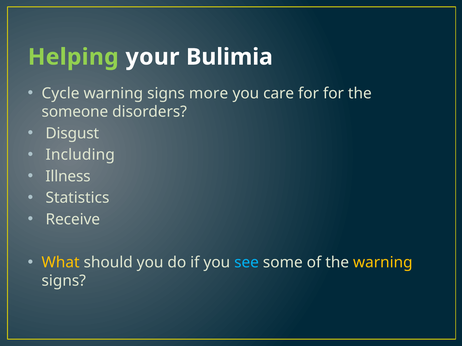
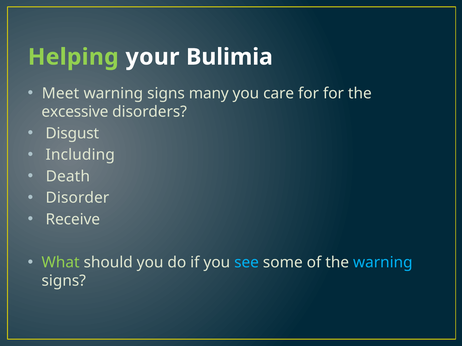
Cycle: Cycle -> Meet (60, 93)
more: more -> many (209, 93)
someone: someone -> excessive (75, 112)
Illness: Illness -> Death (68, 177)
Statistics: Statistics -> Disorder (77, 198)
What colour: yellow -> light green (61, 263)
warning colour: yellow -> light blue (383, 263)
